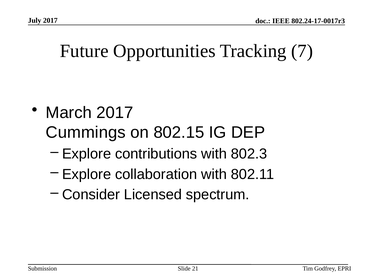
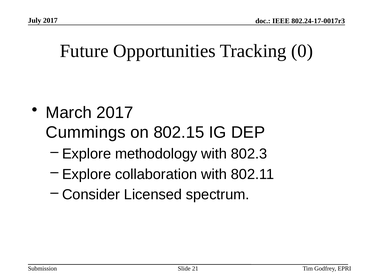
7: 7 -> 0 (302, 51)
contributions: contributions -> methodology (156, 154)
